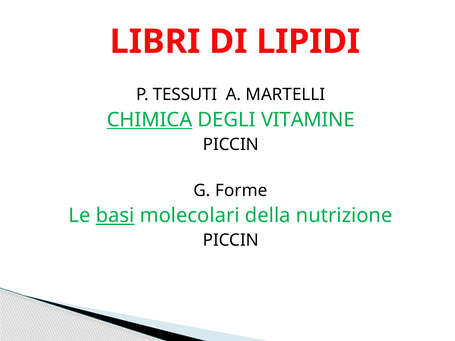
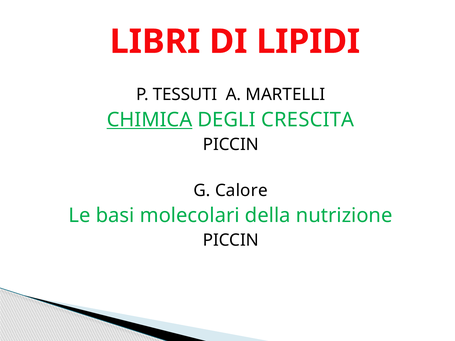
VITAMINE: VITAMINE -> CRESCITA (308, 120)
Forme: Forme -> Calore (241, 191)
basi underline: present -> none (115, 216)
